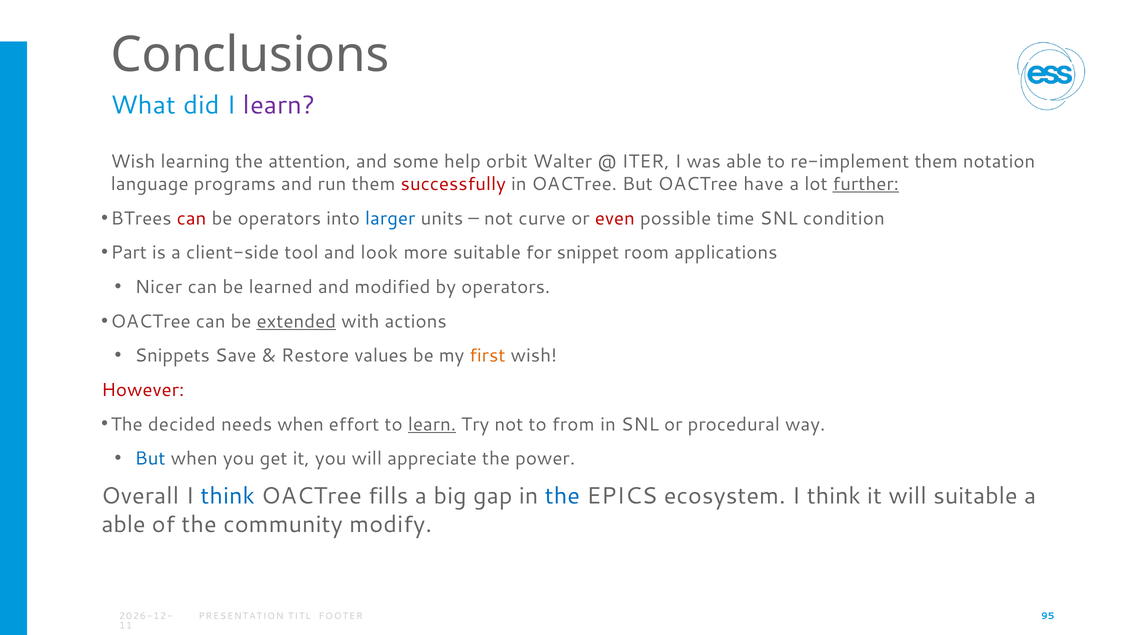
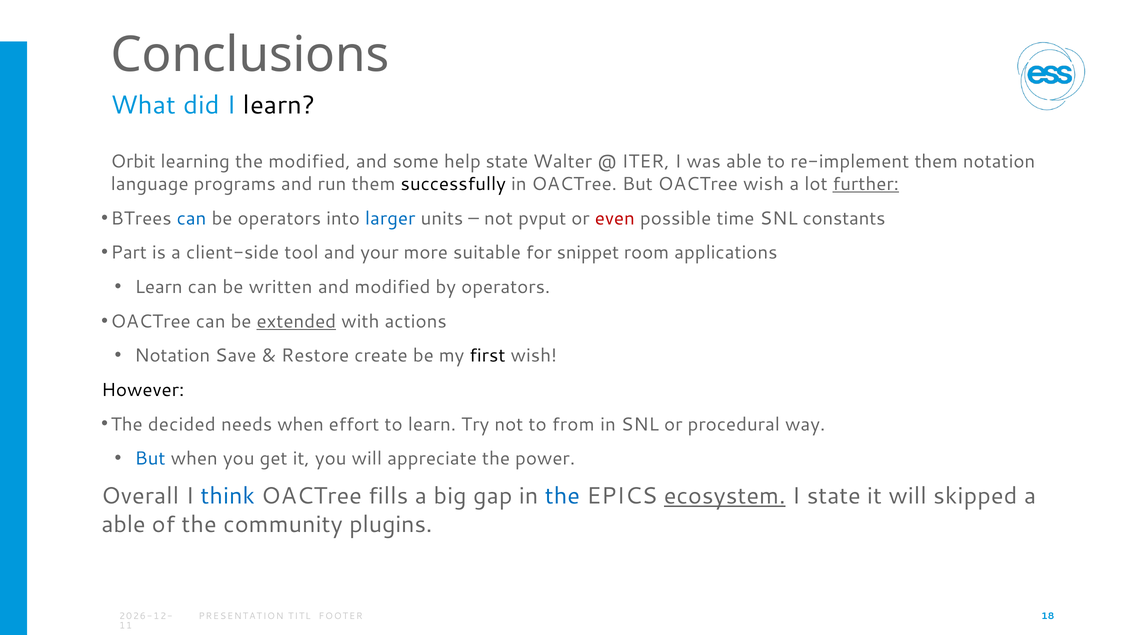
learn colour: purple -> black (279, 105)
Wish: Wish -> Orbit (133, 162)
the attention: attention -> modified (309, 162)
help orbit: orbit -> state (507, 162)
successfully colour: red -> black (453, 184)
OACTree have: have -> wish (764, 184)
can colour: red -> blue (192, 218)
curve: curve -> pvput (542, 218)
condition: condition -> constants (844, 218)
look: look -> your (379, 253)
Nicer: Nicer -> Learn (159, 287)
learned: learned -> written (281, 287)
Snippets: Snippets -> Notation (172, 356)
values: values -> create (381, 356)
first colour: orange -> black (487, 356)
However colour: red -> black (143, 390)
learn underline: present -> none (432, 424)
ecosystem underline: none -> present (725, 496)
think: think -> state (834, 496)
will suitable: suitable -> skipped (975, 496)
modify: modify -> plugins (391, 525)
95: 95 -> 18 (1048, 616)
